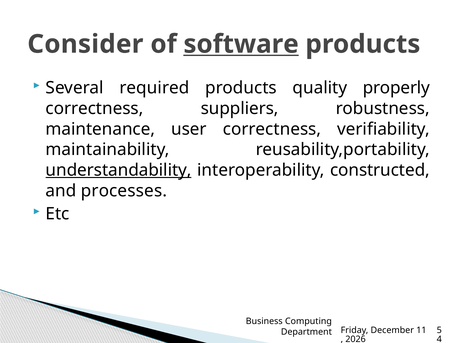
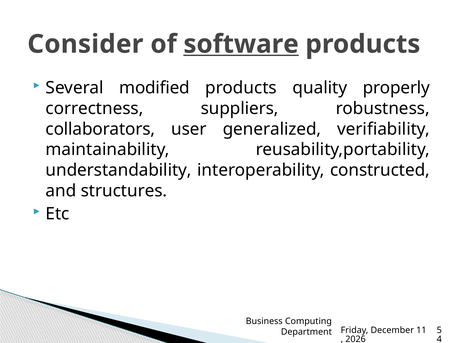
required: required -> modified (155, 88)
maintenance: maintenance -> collaborators (100, 129)
user correctness: correctness -> generalized (272, 129)
understandability underline: present -> none (119, 170)
processes: processes -> structures (124, 191)
